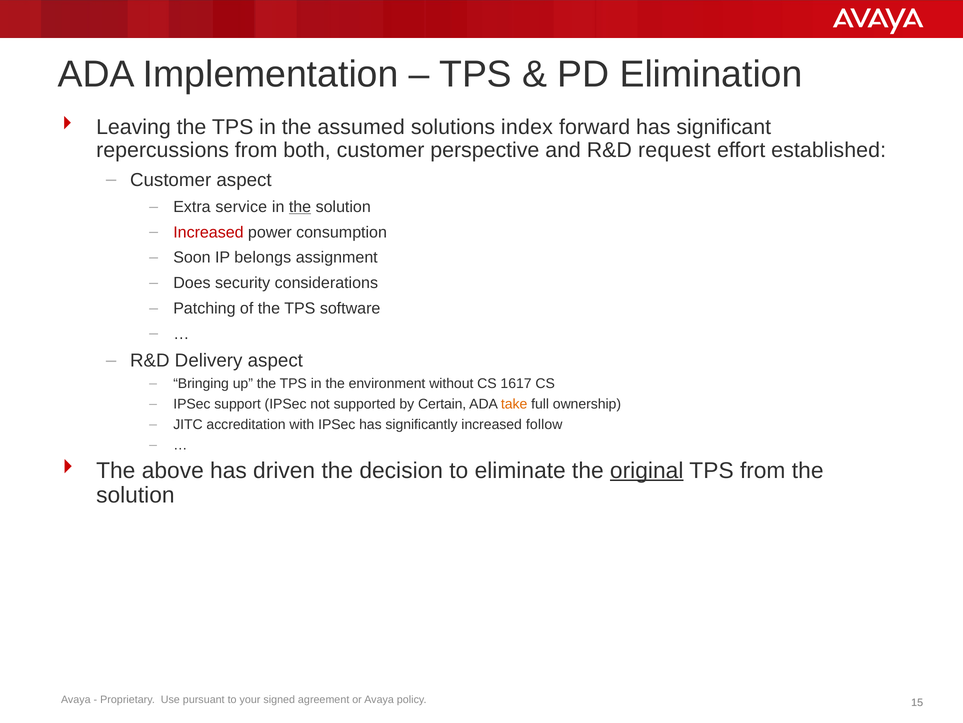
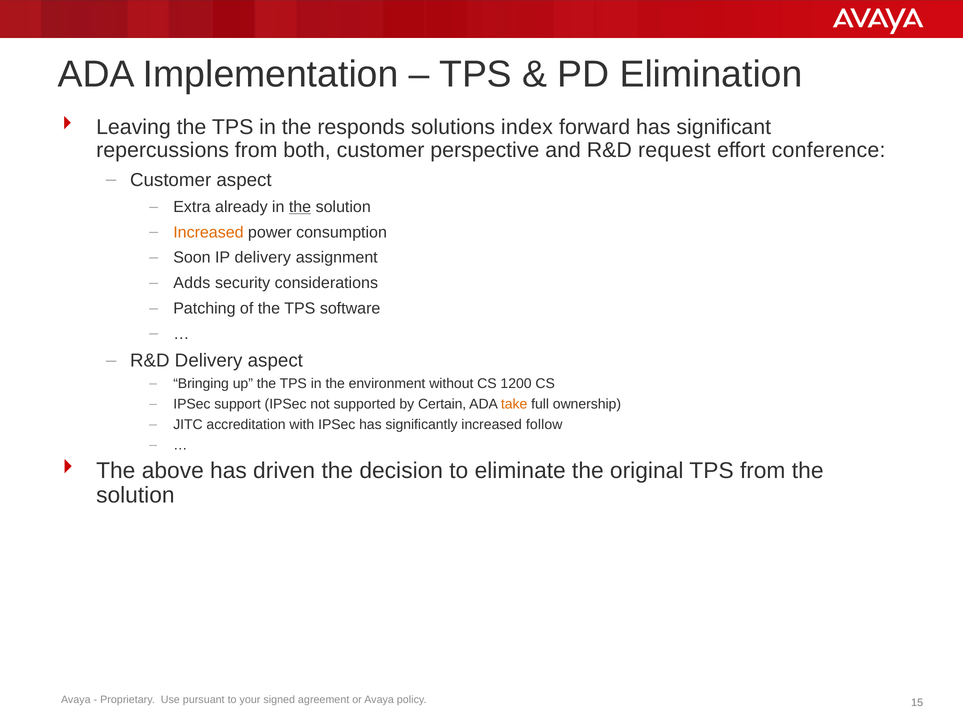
assumed: assumed -> responds (361, 127)
established: established -> conference (829, 150)
service: service -> already (241, 207)
Increased colour: red -> orange (208, 232)
IP belongs: belongs -> delivery (263, 257)
Does: Does -> Adds (192, 283)
1617: 1617 -> 1200 (516, 383)
original underline: present -> none (647, 470)
